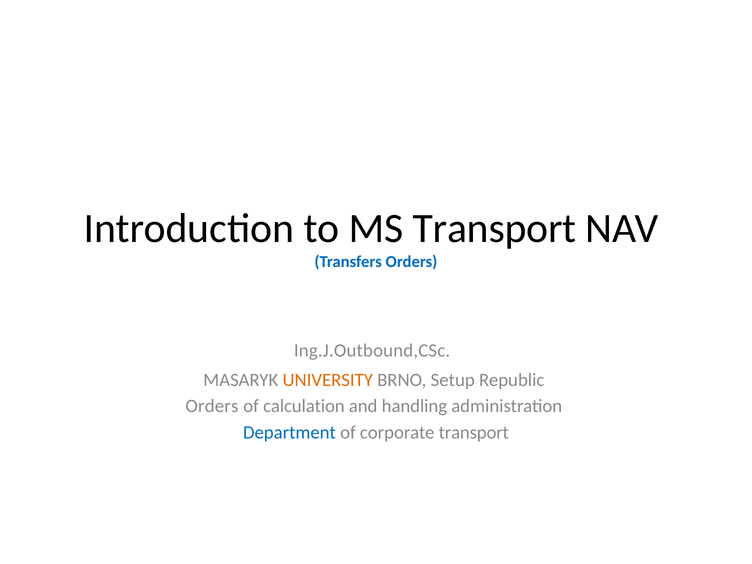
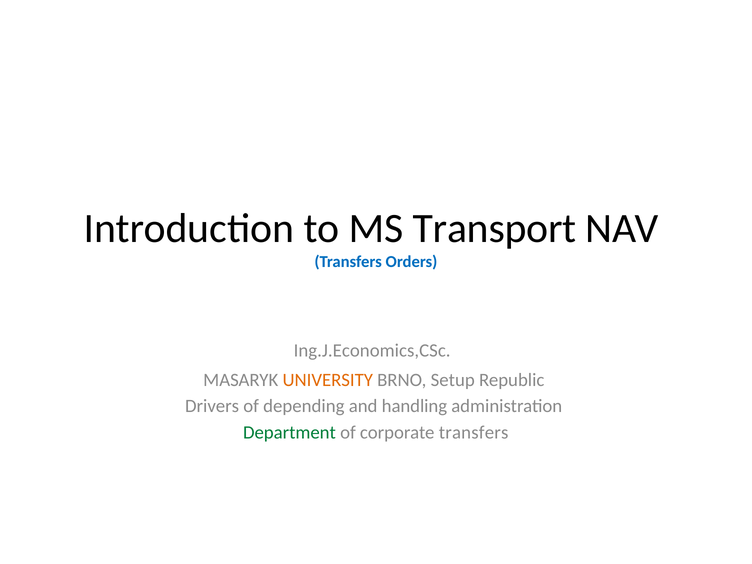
Ing.J.Outbound,CSc: Ing.J.Outbound,CSc -> Ing.J.Economics,CSc (372, 351)
Orders: Orders -> Drivers (212, 406)
calculation: calculation -> depending (304, 406)
Department colour: blue -> green (289, 432)
corporate transport: transport -> transfers (474, 432)
